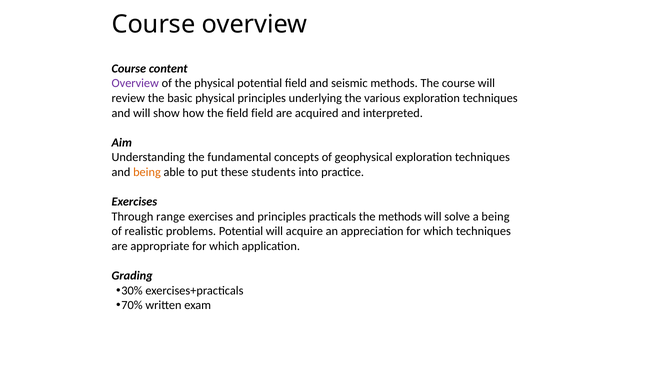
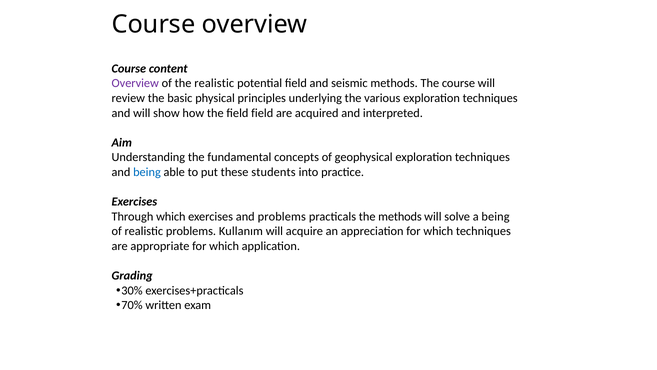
the physical: physical -> realistic (214, 83)
being colour: orange -> blue (147, 172)
Through range: range -> which (171, 216)
and principles: principles -> problems (282, 216)
problems Potential: Potential -> Kullanım (241, 231)
